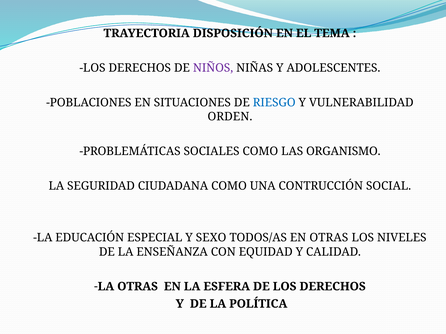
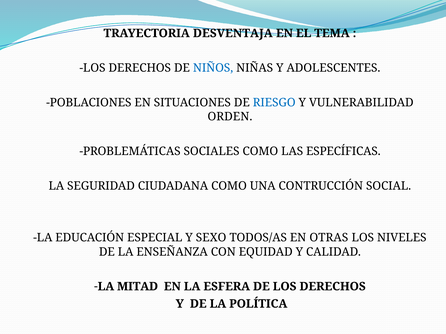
DISPOSICIÓN: DISPOSICIÓN -> DESVENTAJA (233, 33)
NIÑOS colour: purple -> blue (213, 68)
ORGANISMO: ORGANISMO -> ESPECÍFICAS (343, 151)
LA OTRAS: OTRAS -> MITAD (138, 287)
